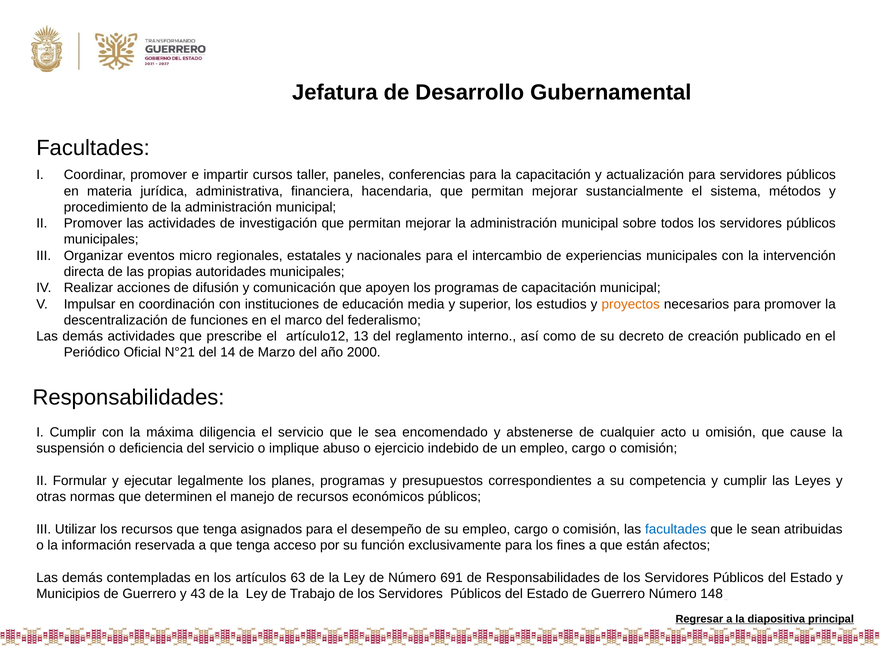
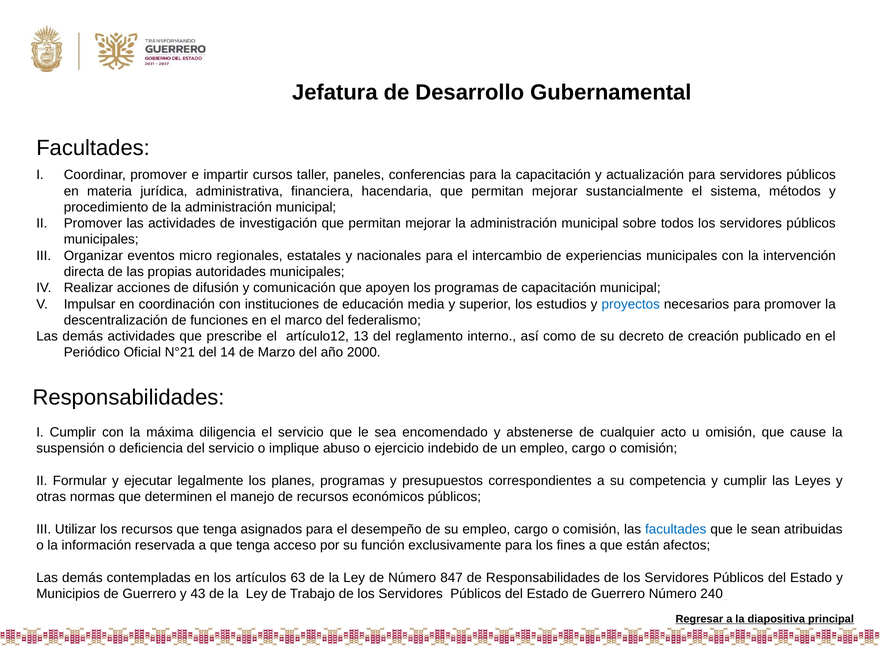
proyectos colour: orange -> blue (631, 304)
691: 691 -> 847 (452, 578)
148: 148 -> 240 (712, 594)
